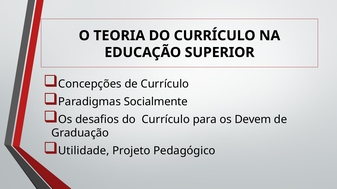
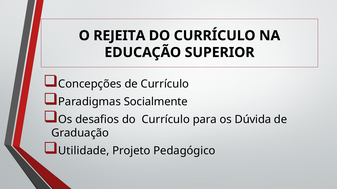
TEORIA: TEORIA -> REJEITA (119, 36)
Devem: Devem -> Dúvida (253, 120)
